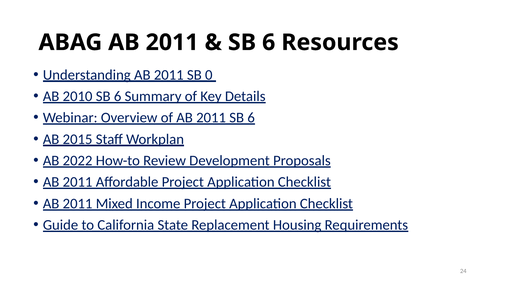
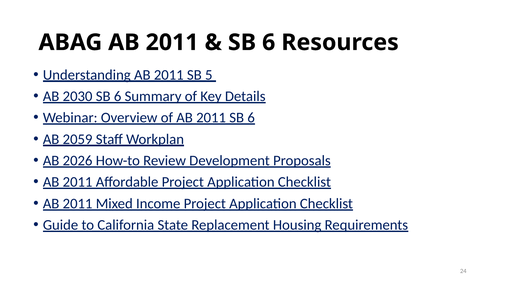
0: 0 -> 5 (209, 75)
2010: 2010 -> 2030 (78, 96)
2015: 2015 -> 2059 (78, 139)
2022: 2022 -> 2026 (78, 161)
